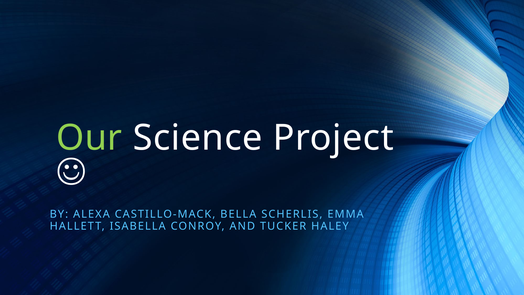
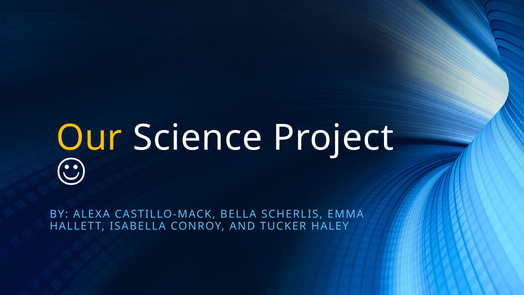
Our colour: light green -> yellow (89, 138)
